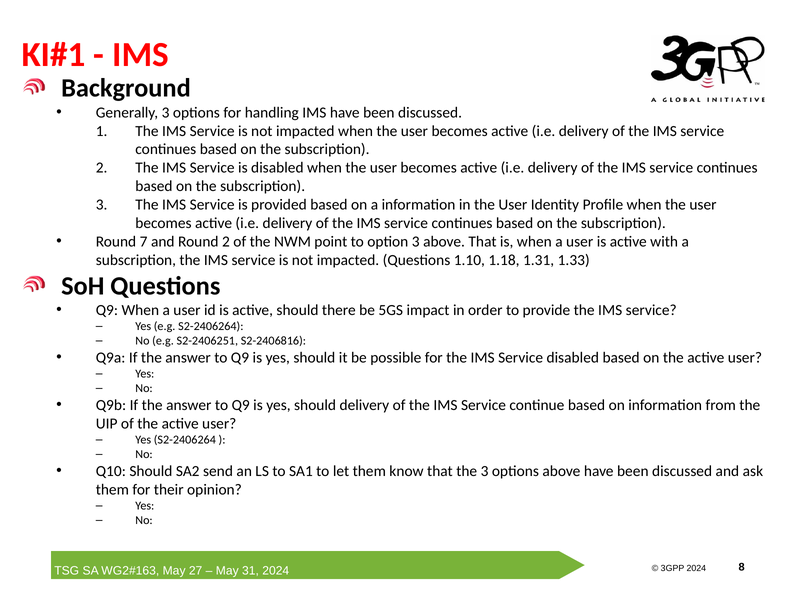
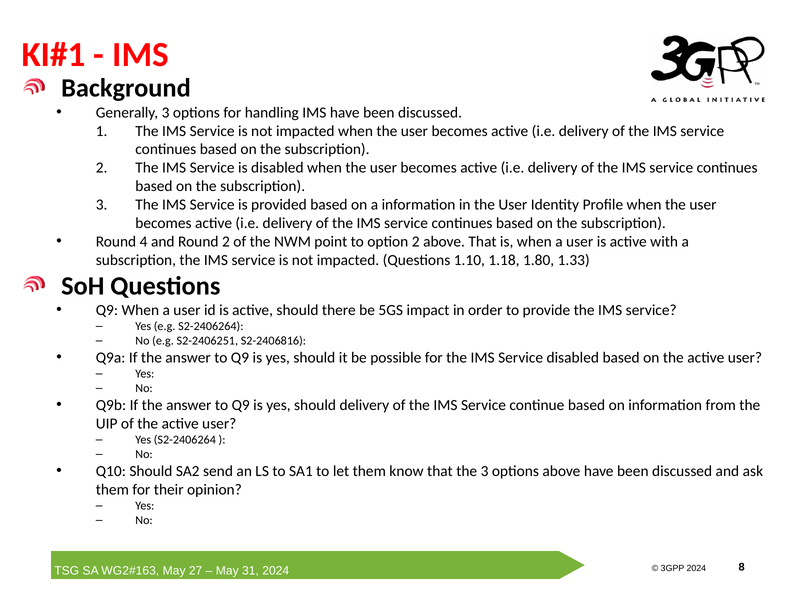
7: 7 -> 4 (144, 242)
option 3: 3 -> 2 (416, 242)
1.31: 1.31 -> 1.80 (539, 260)
